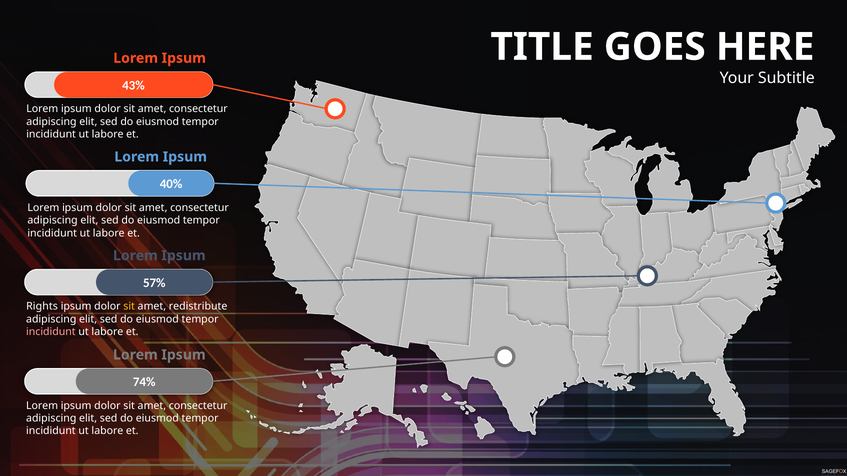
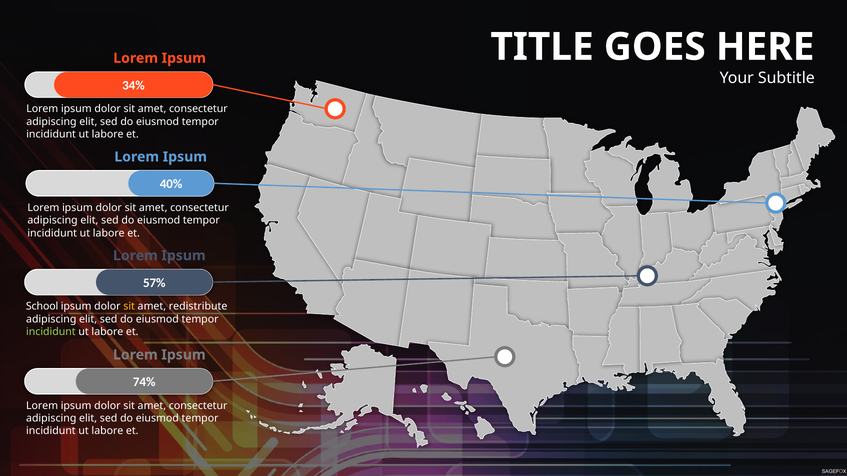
43%: 43% -> 34% (133, 86)
Rights: Rights -> School (42, 307)
incididunt colour: pink -> light green (51, 332)
